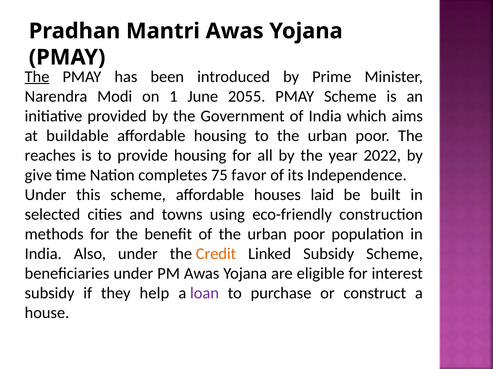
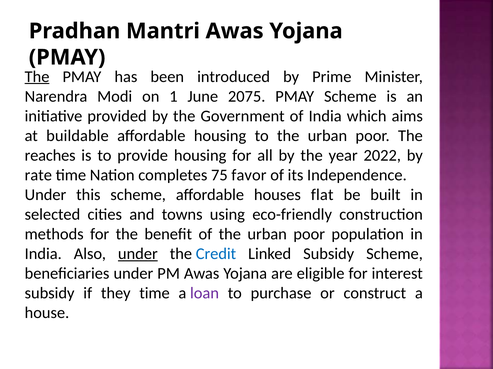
2055: 2055 -> 2075 (247, 96)
give: give -> rate (38, 175)
laid: laid -> flat (322, 195)
under underline: none -> present (138, 254)
Credit colour: orange -> blue (216, 254)
they help: help -> time (155, 294)
